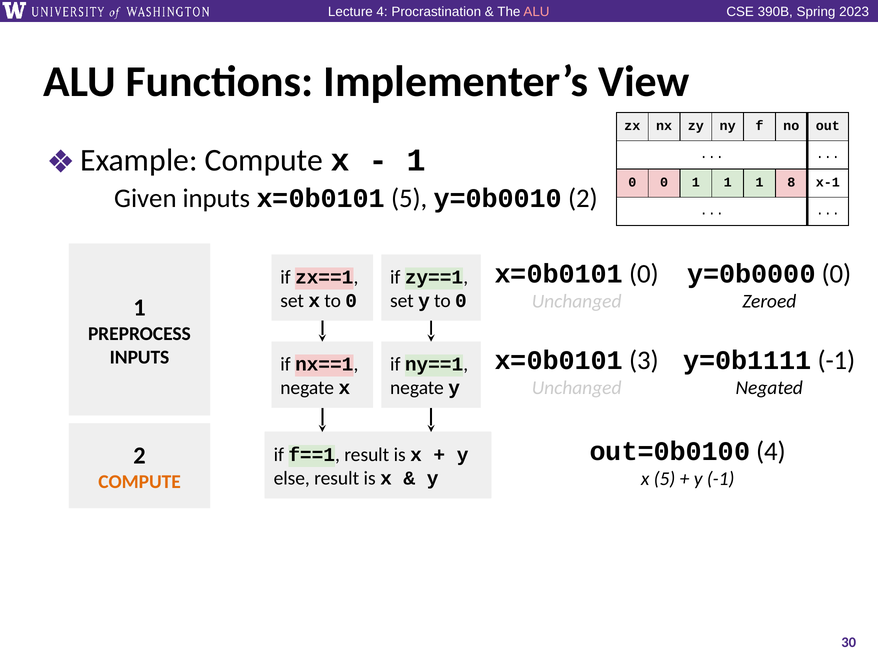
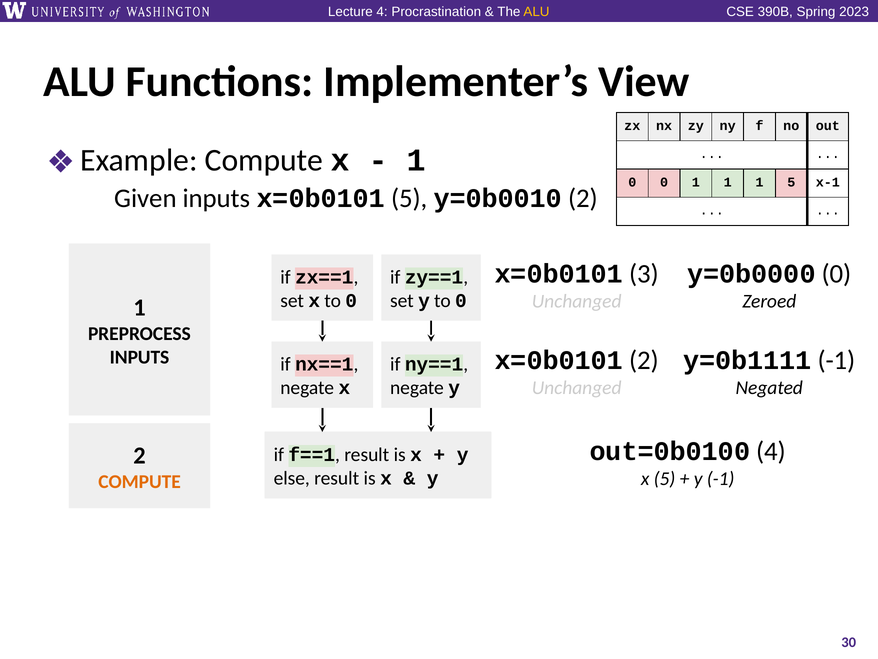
ALU colour: pink -> yellow (537, 12)
1 8: 8 -> 5 (791, 182)
x=0b0101 0: 0 -> 3 (644, 274)
x=0b0101 3: 3 -> 2 (644, 360)
